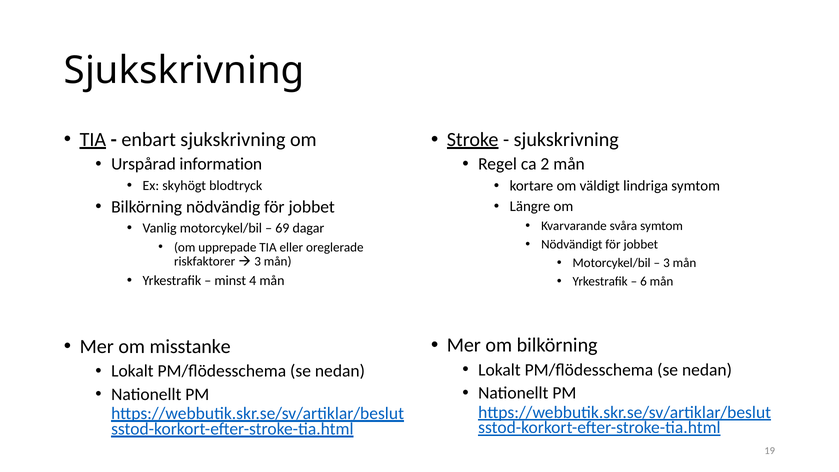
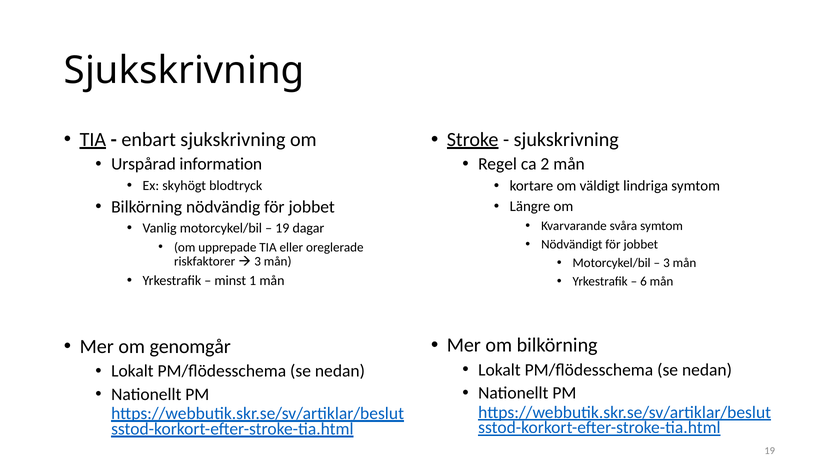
69: 69 -> 19 (282, 228)
4: 4 -> 1 (253, 280)
misstanke: misstanke -> genomgår (190, 346)
